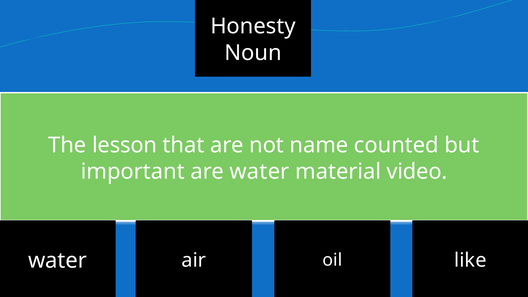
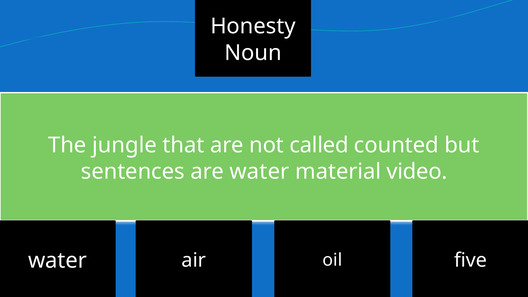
lesson: lesson -> jungle (124, 145)
name: name -> called (319, 145)
important: important -> sentences (133, 172)
like: like -> five (470, 260)
